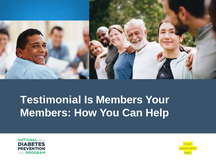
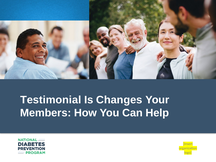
Is Members: Members -> Changes (119, 100)
